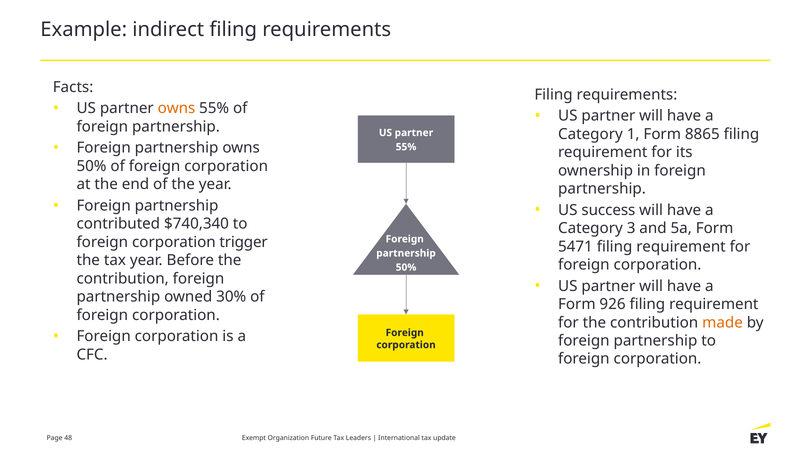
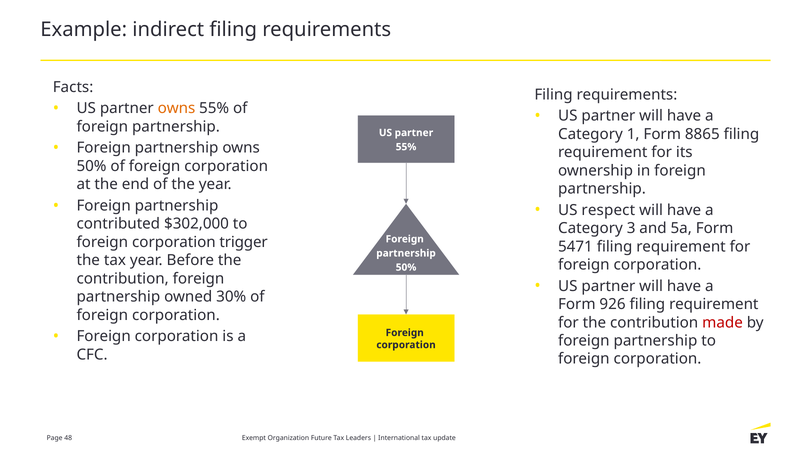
success: success -> respect (608, 210)
$740,340: $740,340 -> $302,000 (197, 224)
made colour: orange -> red (723, 322)
